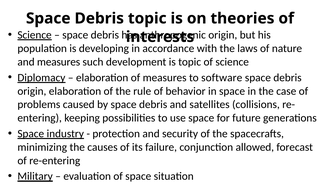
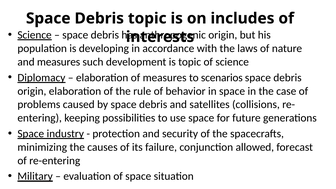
theories: theories -> includes (242, 18)
software: software -> scenarios (222, 78)
